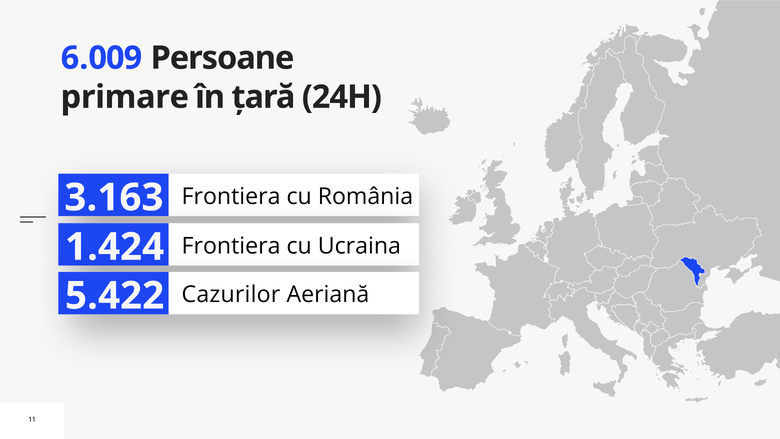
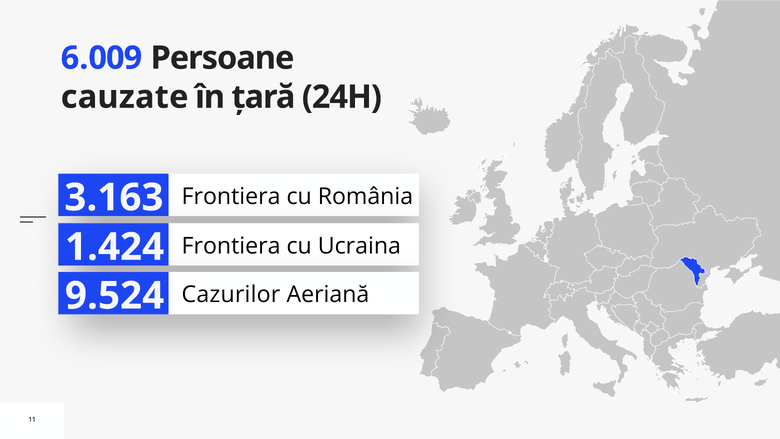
primare: primare -> cauzate (125, 97)
5.422: 5.422 -> 9.524 (115, 296)
